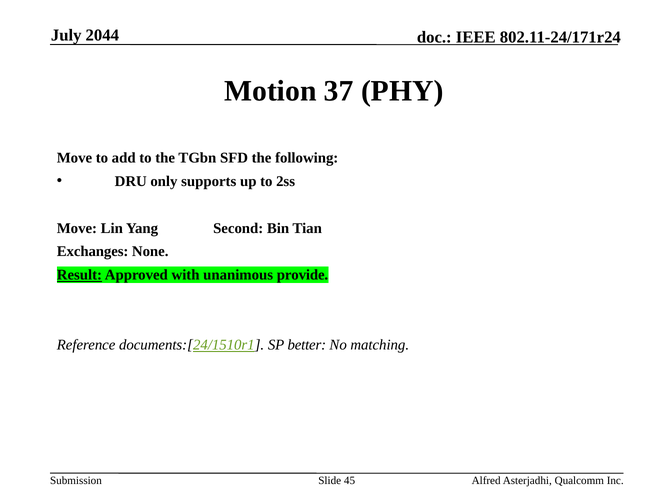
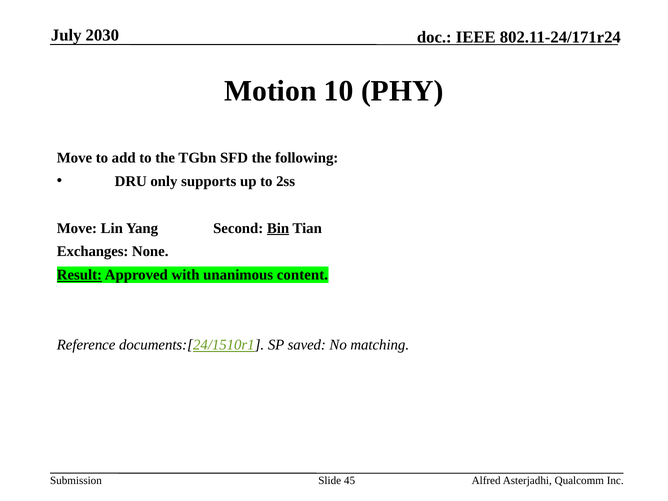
2044: 2044 -> 2030 (102, 35)
37: 37 -> 10 (339, 91)
Bin underline: none -> present (278, 228)
provide: provide -> content (302, 275)
better: better -> saved (307, 345)
